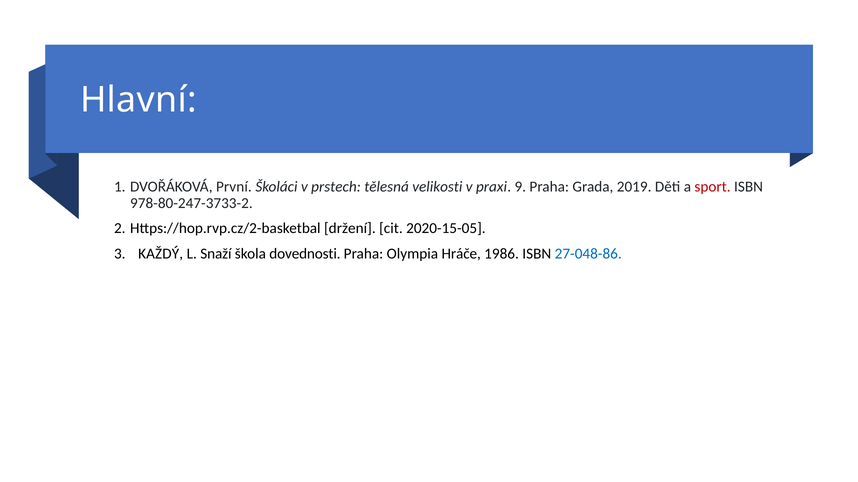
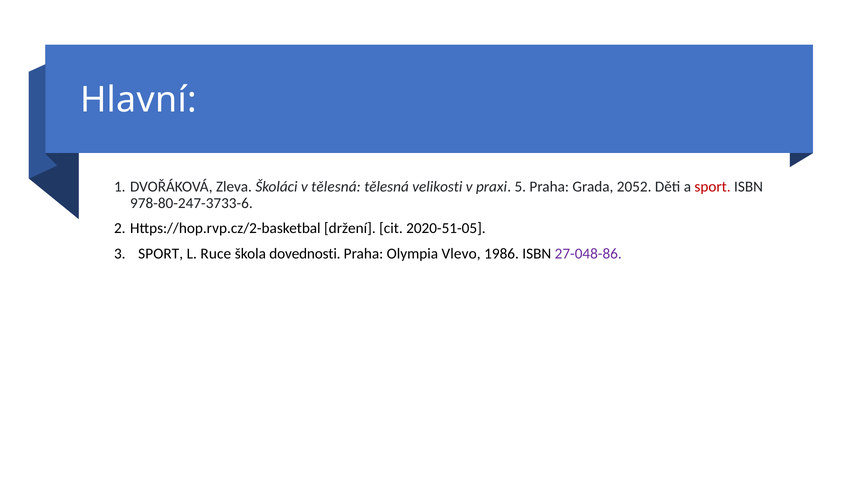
První: První -> Zleva (234, 187)
v prstech: prstech -> tělesná (336, 187)
9: 9 -> 5 (520, 187)
2019: 2019 -> 2052 (634, 187)
978-80-247-3733-2: 978-80-247-3733-2 -> 978-80-247-3733-6 (191, 203)
2020-15-05: 2020-15-05 -> 2020-51-05 (446, 229)
KAŽDÝ: KAŽDÝ -> SPORT (161, 254)
Snaží: Snaží -> Ruce (216, 254)
Hráče: Hráče -> Vlevo (461, 254)
27-048-86 colour: blue -> purple (588, 254)
